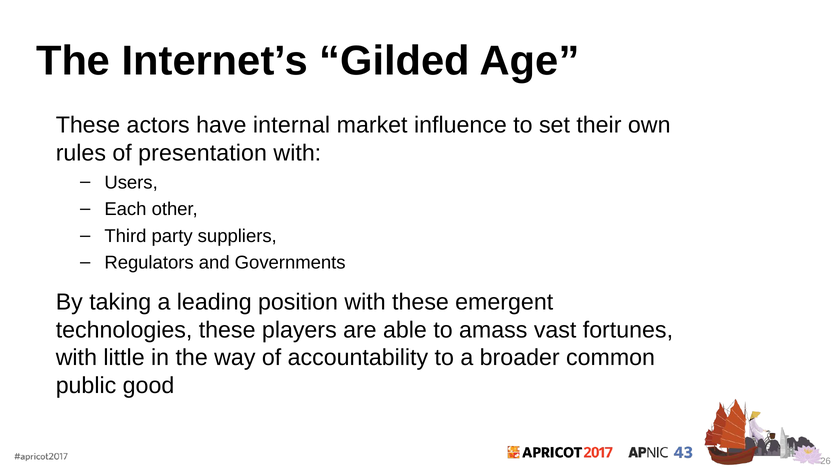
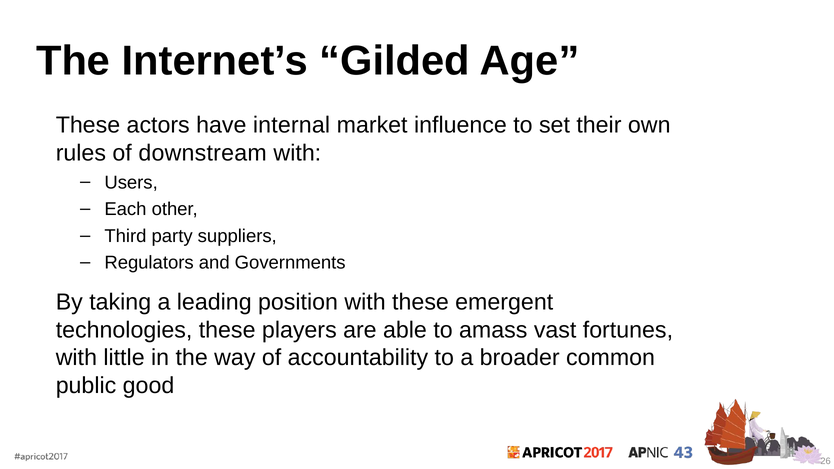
presentation: presentation -> downstream (203, 153)
